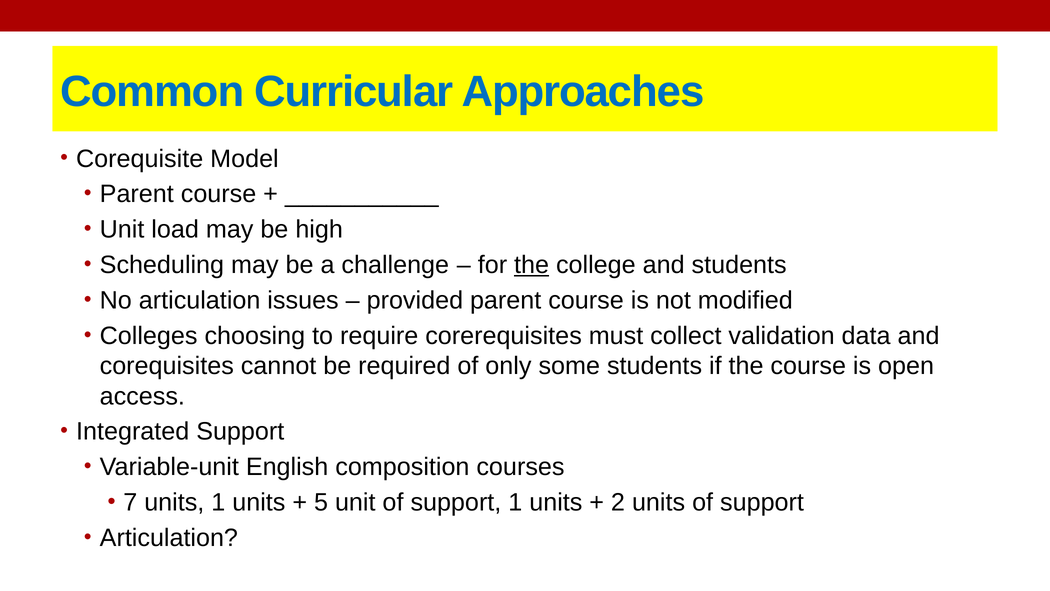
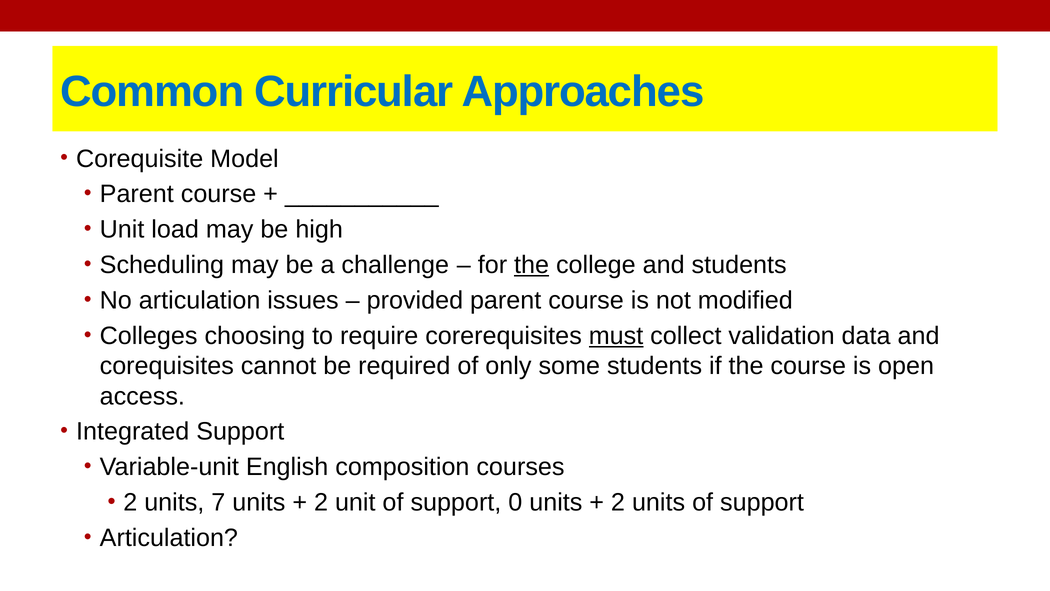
must underline: none -> present (616, 336)
7: 7 -> 2 (130, 502)
units 1: 1 -> 7 (218, 502)
5: 5 -> 2 (321, 502)
support 1: 1 -> 0 (515, 502)
